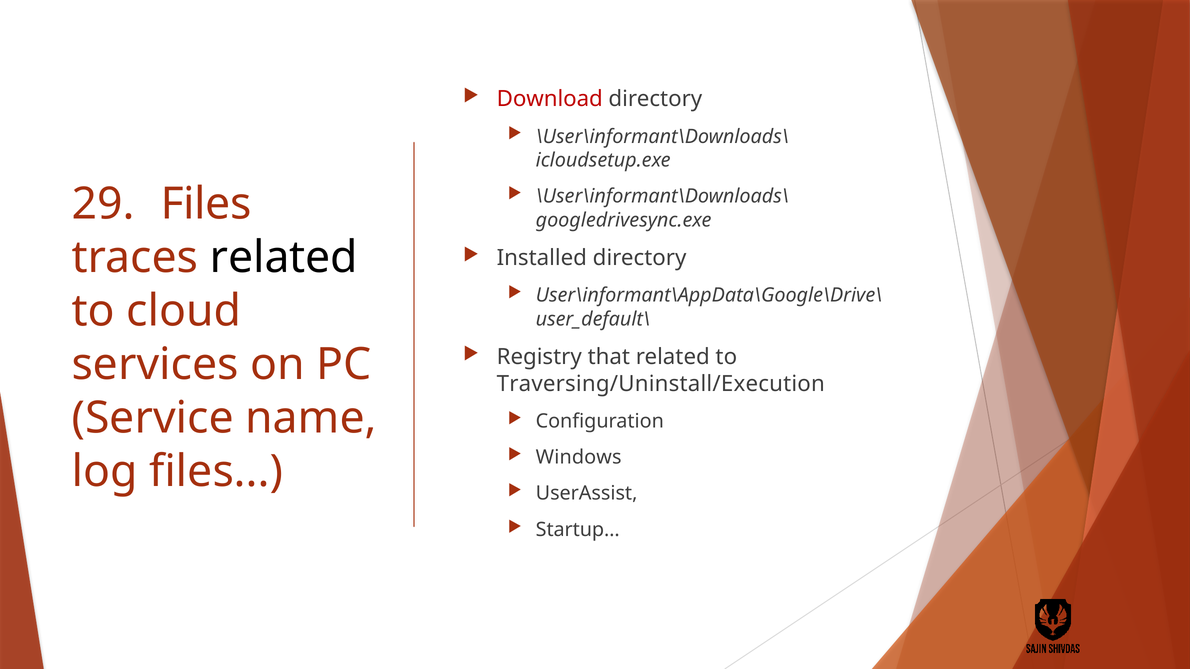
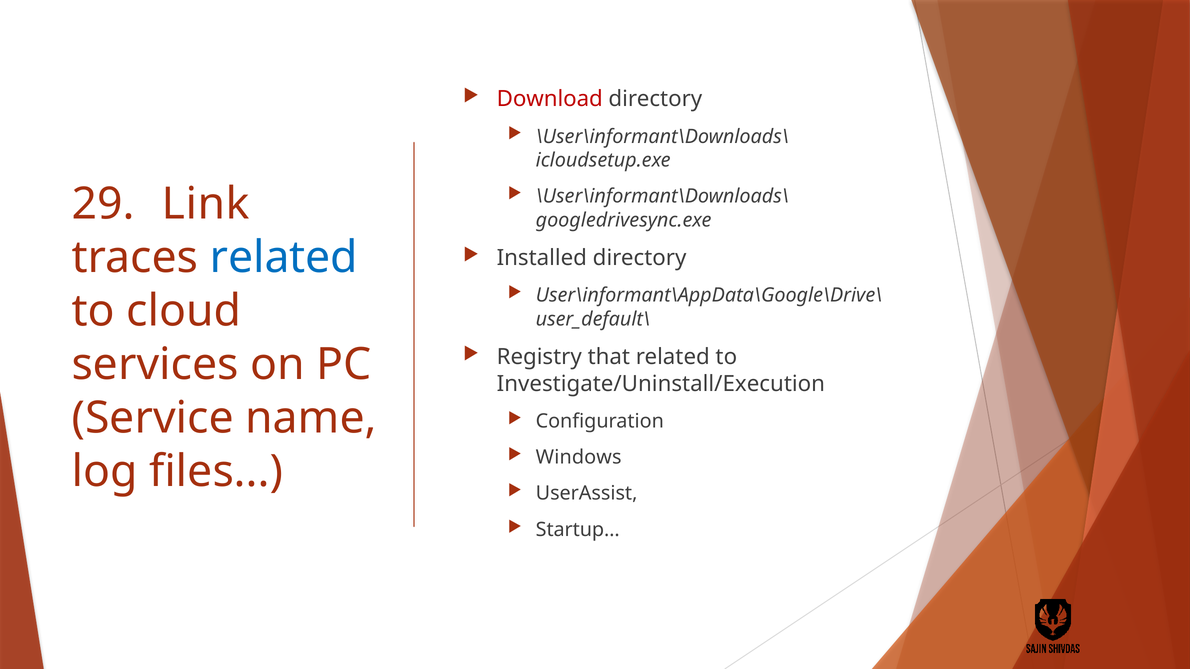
29 Files: Files -> Link (206, 204)
related colour: black -> blue (284, 257)
Traversing/Uninstall/Execution: Traversing/Uninstall/Execution -> Investigate/Uninstall/Execution (661, 384)
